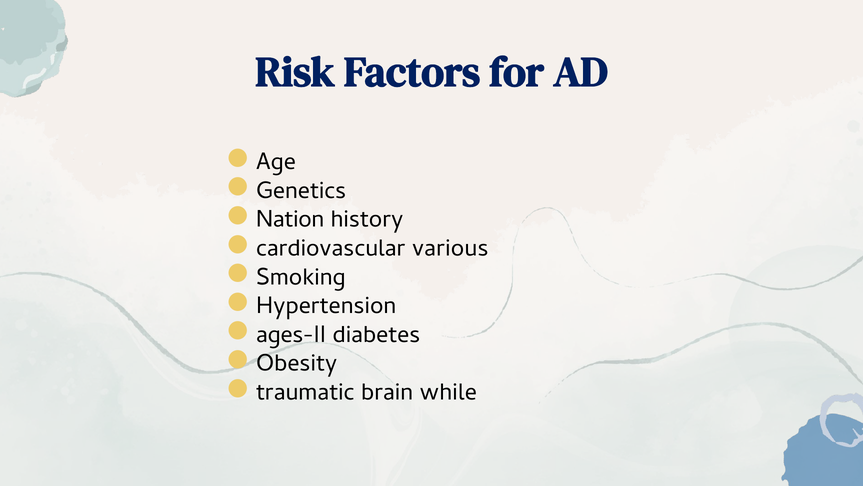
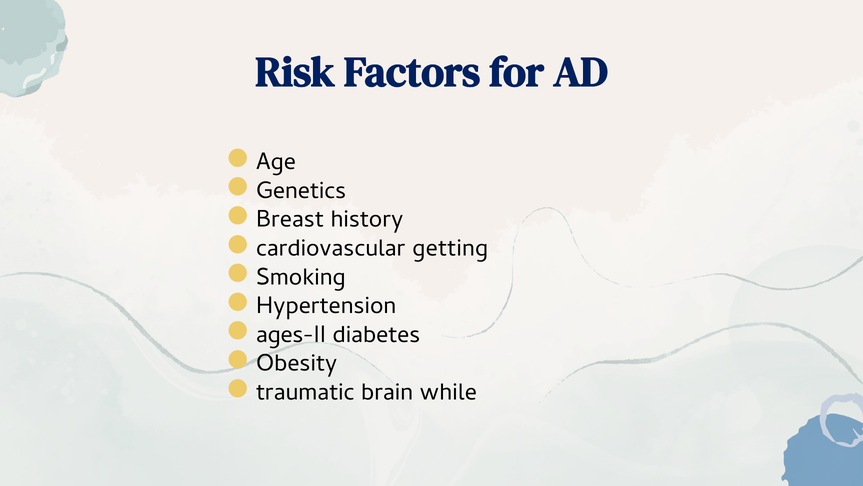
Nation: Nation -> Breast (290, 219)
various: various -> getting (450, 248)
